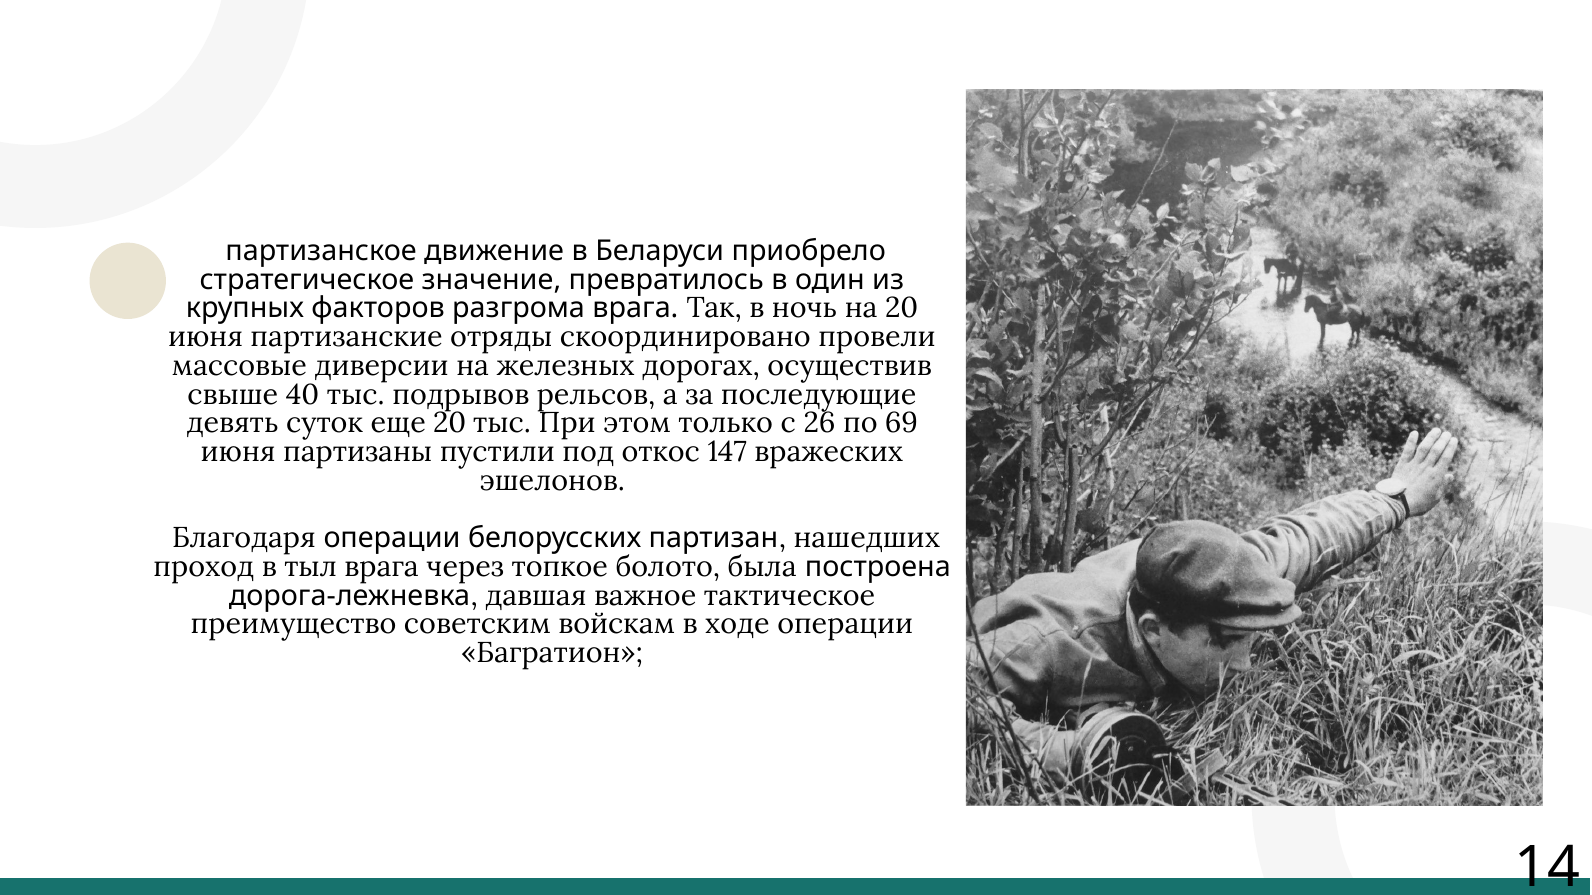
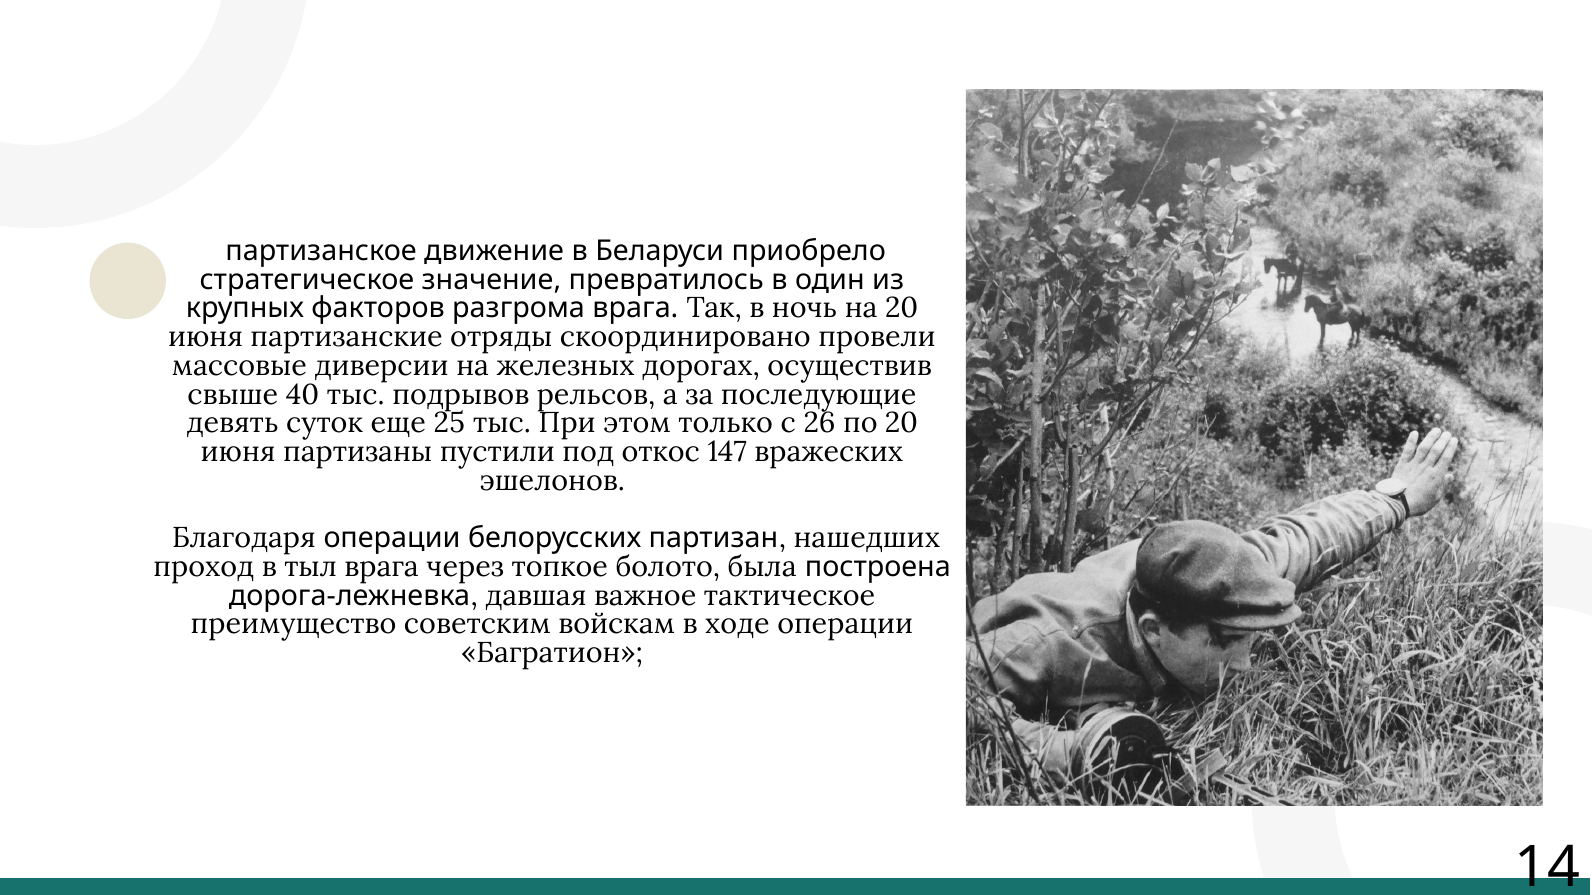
еще 20: 20 -> 25 (449, 424)
по 69: 69 -> 20 (901, 424)
